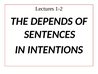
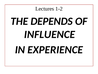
SENTENCES: SENTENCES -> INFLUENCE (50, 34)
INTENTIONS: INTENTIONS -> EXPERIENCE (55, 49)
